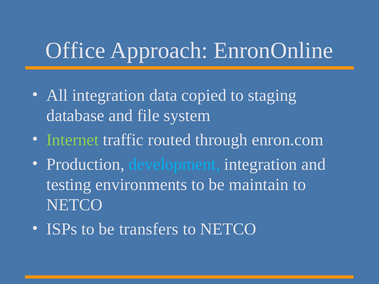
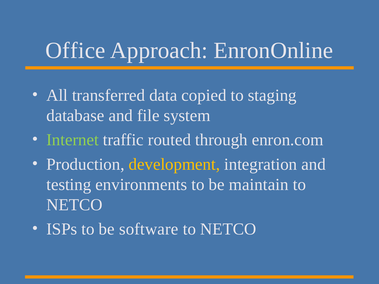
All integration: integration -> transferred (109, 95)
development colour: light blue -> yellow (174, 164)
transfers: transfers -> software (149, 229)
